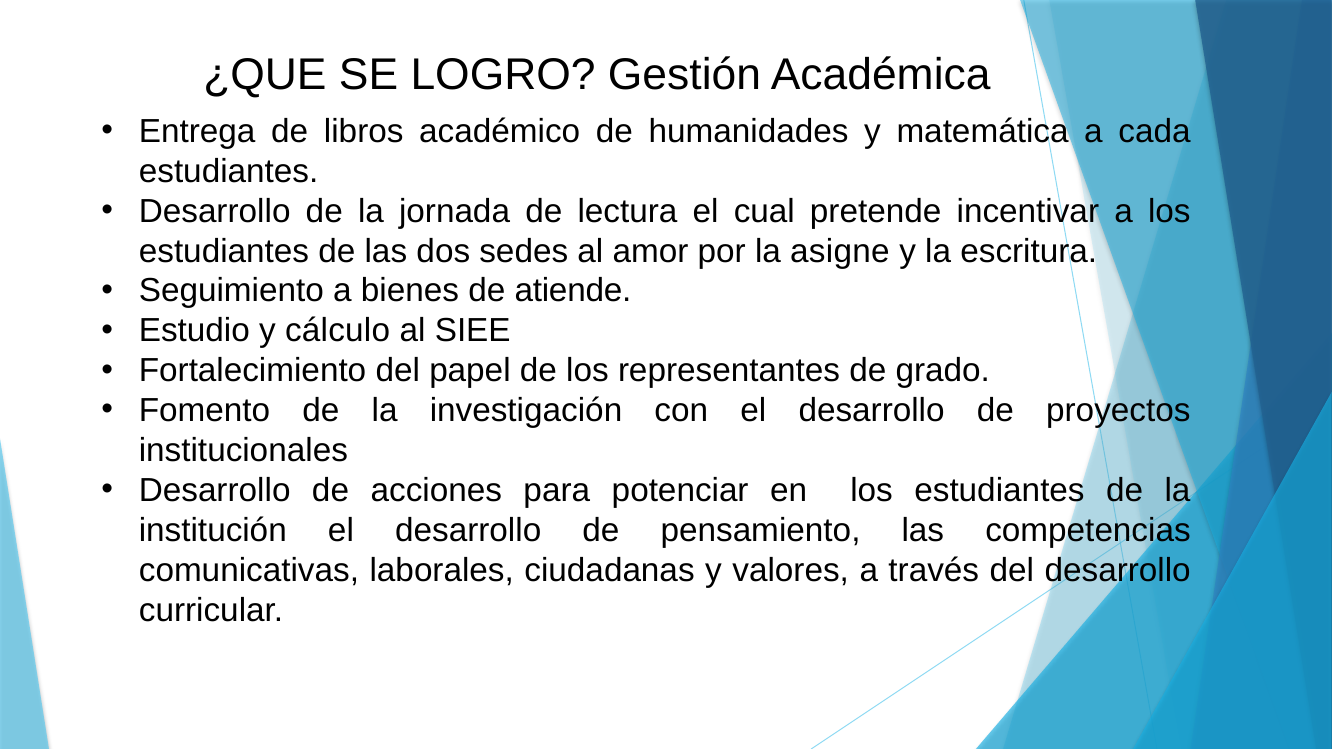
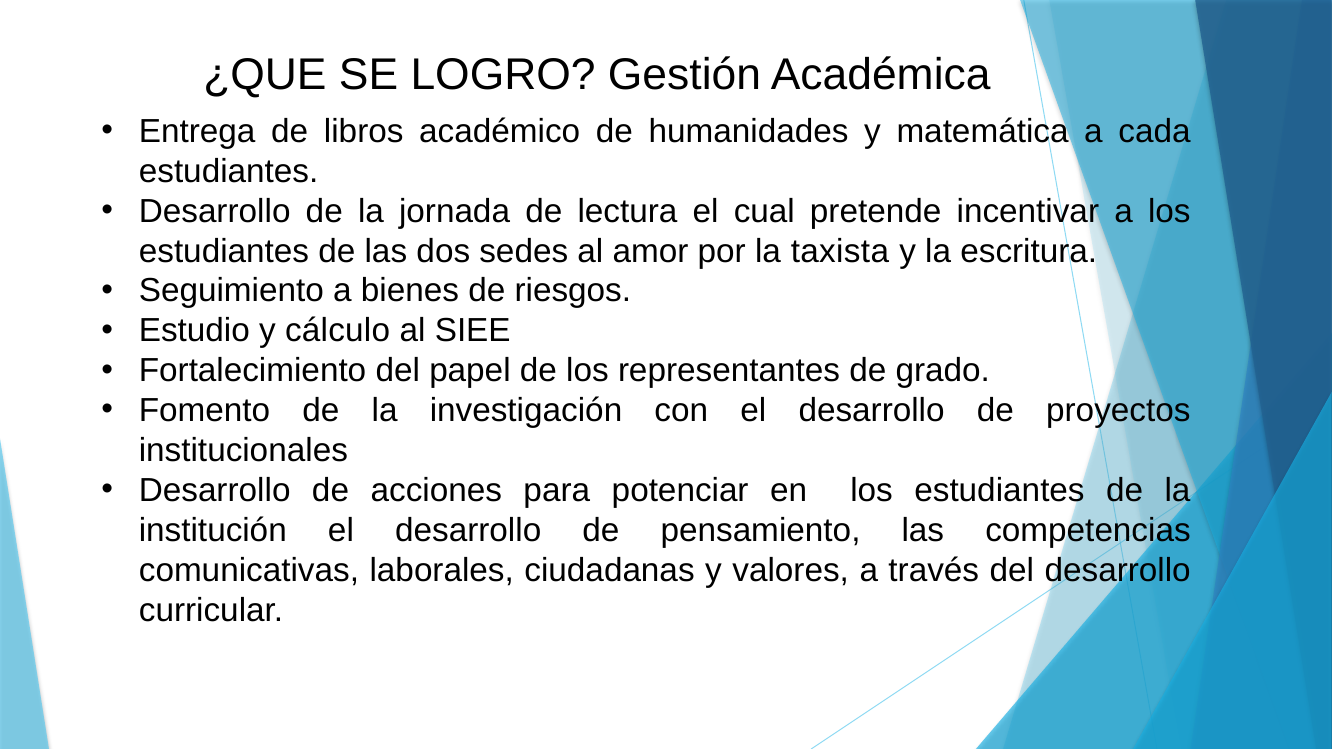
asigne: asigne -> taxista (840, 251)
atiende: atiende -> riesgos (573, 291)
